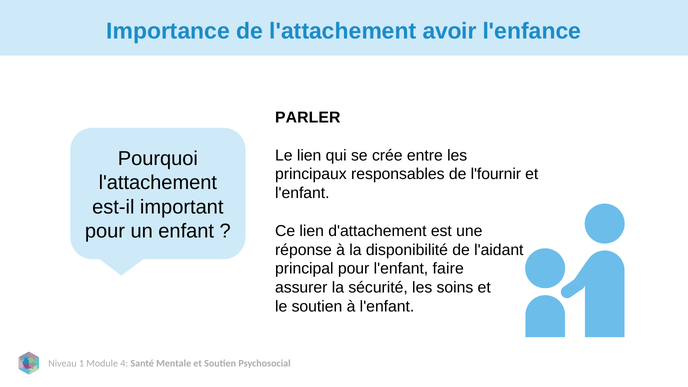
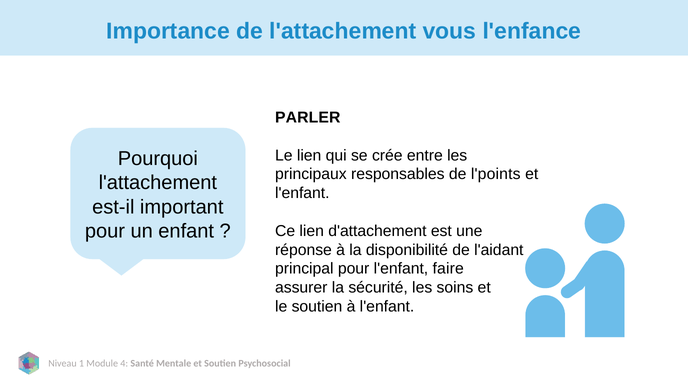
avoir: avoir -> vous (449, 31)
l'fournir: l'fournir -> l'points (496, 174)
